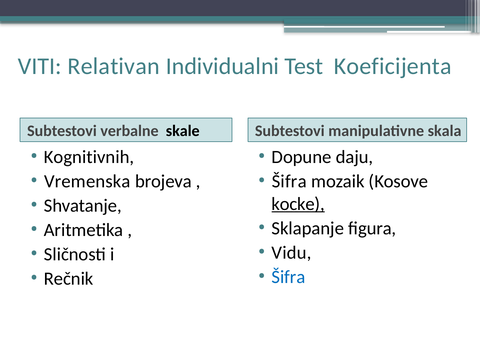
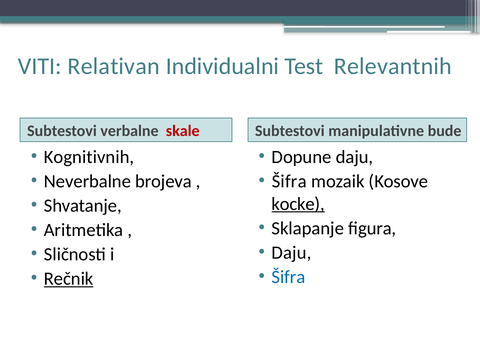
Koeficijenta: Koeficijenta -> Relevantnih (393, 66)
skale colour: black -> red (183, 131)
skala: skala -> bude (445, 131)
Vremenska: Vremenska -> Neverbalne (87, 181)
Vidu: Vidu -> Daju (292, 253)
Rečnik underline: none -> present (69, 279)
